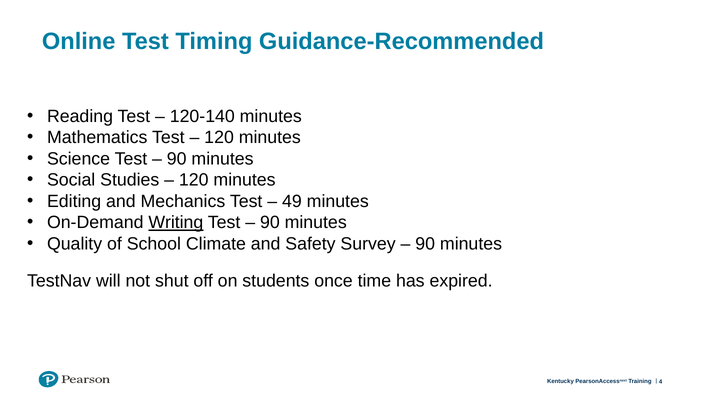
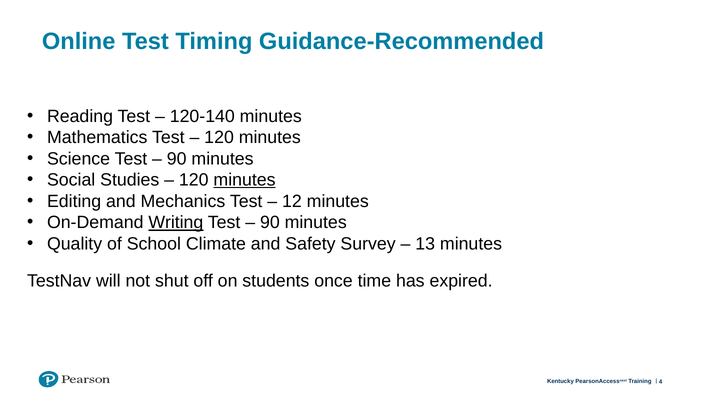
minutes underline: none -> present (245, 180)
49: 49 -> 12 (292, 201)
90: 90 -> 13 (425, 244)
